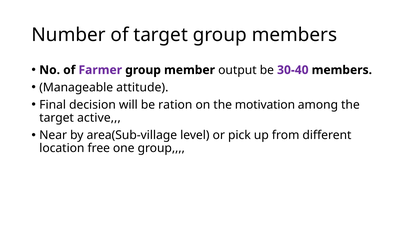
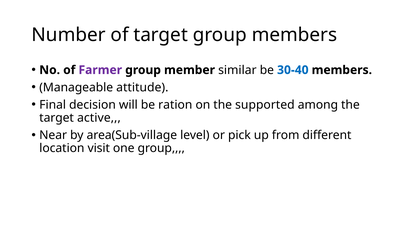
output: output -> similar (237, 70)
30-40 colour: purple -> blue (293, 70)
motivation: motivation -> supported (265, 105)
free: free -> visit (99, 148)
